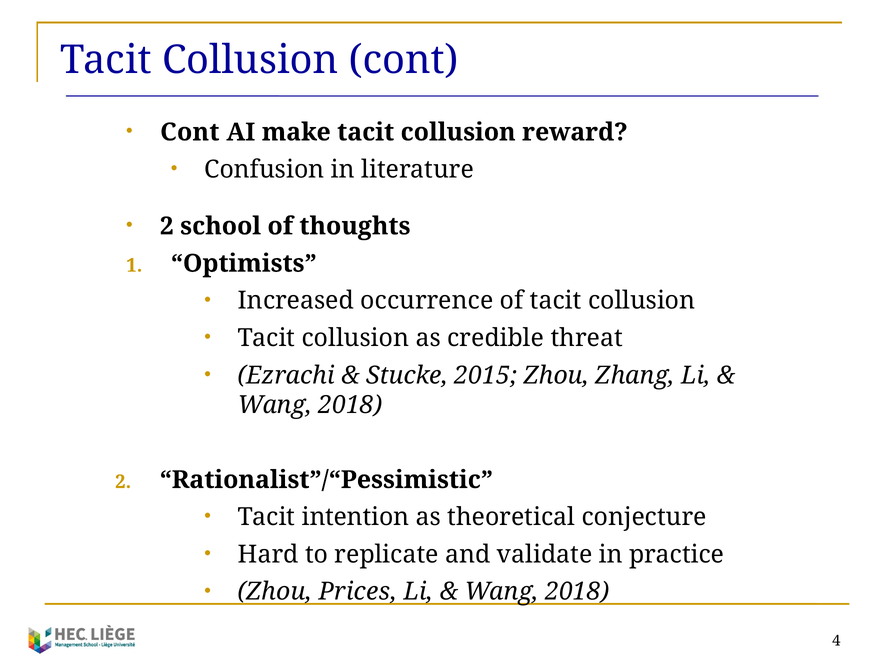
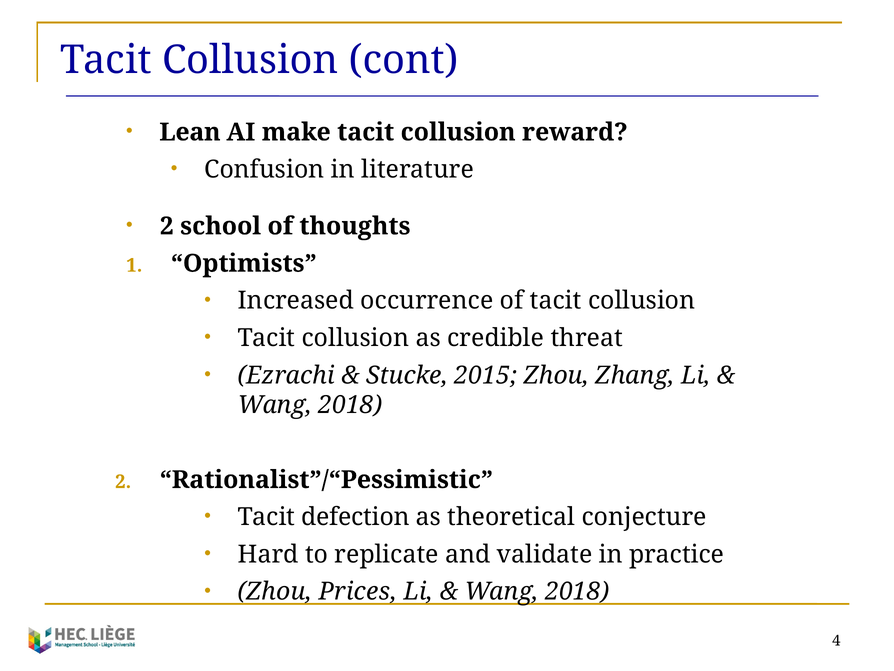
Cont: Cont -> Lean (190, 132)
intention: intention -> defection (356, 517)
